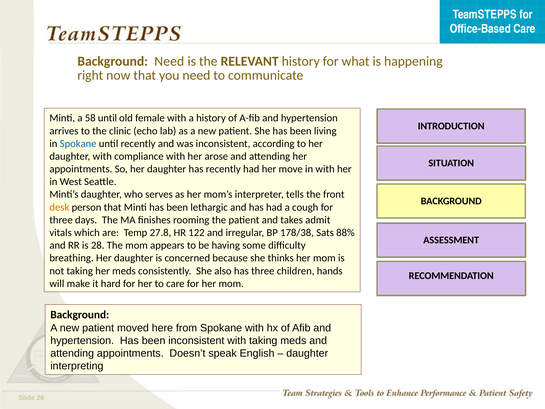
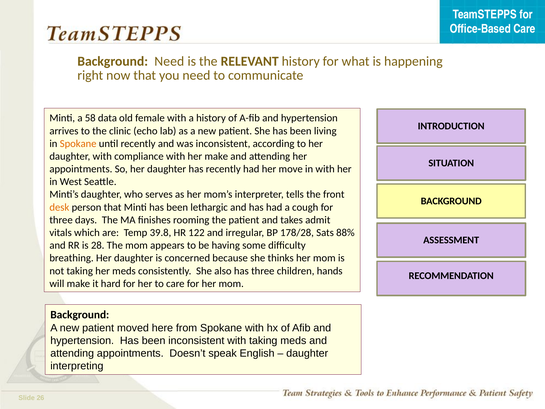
58 until: until -> data (107, 118)
Spokane colour: blue -> orange (78, 143)
her arose: arose -> make (216, 156)
27.8: 27.8 -> 39.8 (160, 233)
178/38: 178/38 -> 178/28 (297, 233)
